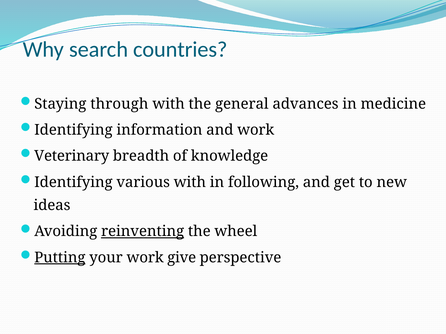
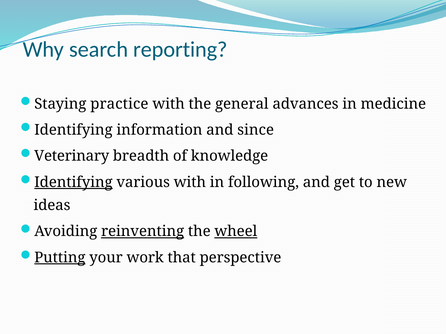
countries: countries -> reporting (180, 49)
through: through -> practice (119, 104)
and work: work -> since (256, 130)
Identifying underline: none -> present (73, 182)
wheel underline: none -> present (236, 232)
give: give -> that (182, 258)
